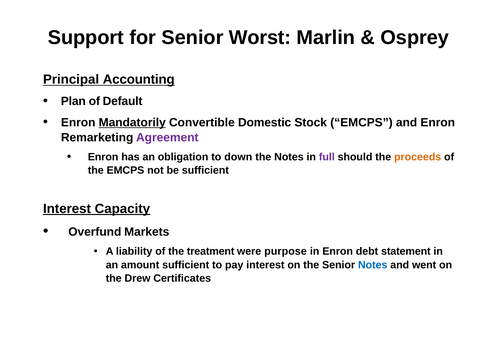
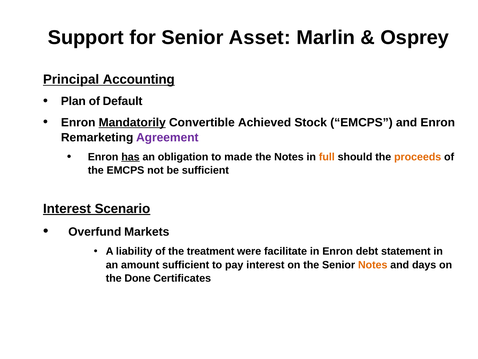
Worst: Worst -> Asset (260, 37)
Domestic: Domestic -> Achieved (265, 122)
has underline: none -> present (130, 157)
down: down -> made (238, 157)
full colour: purple -> orange (327, 157)
Capacity: Capacity -> Scenario (122, 208)
purpose: purpose -> facilitate (286, 251)
Notes colour: blue -> orange (373, 264)
went: went -> days (424, 264)
Drew: Drew -> Done (138, 278)
